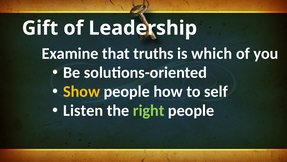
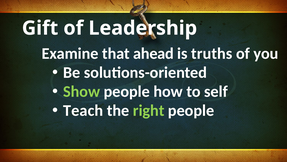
truths: truths -> ahead (154, 53)
which: which -> truths (212, 53)
Show colour: yellow -> light green (82, 91)
Listen: Listen -> Teach (83, 110)
